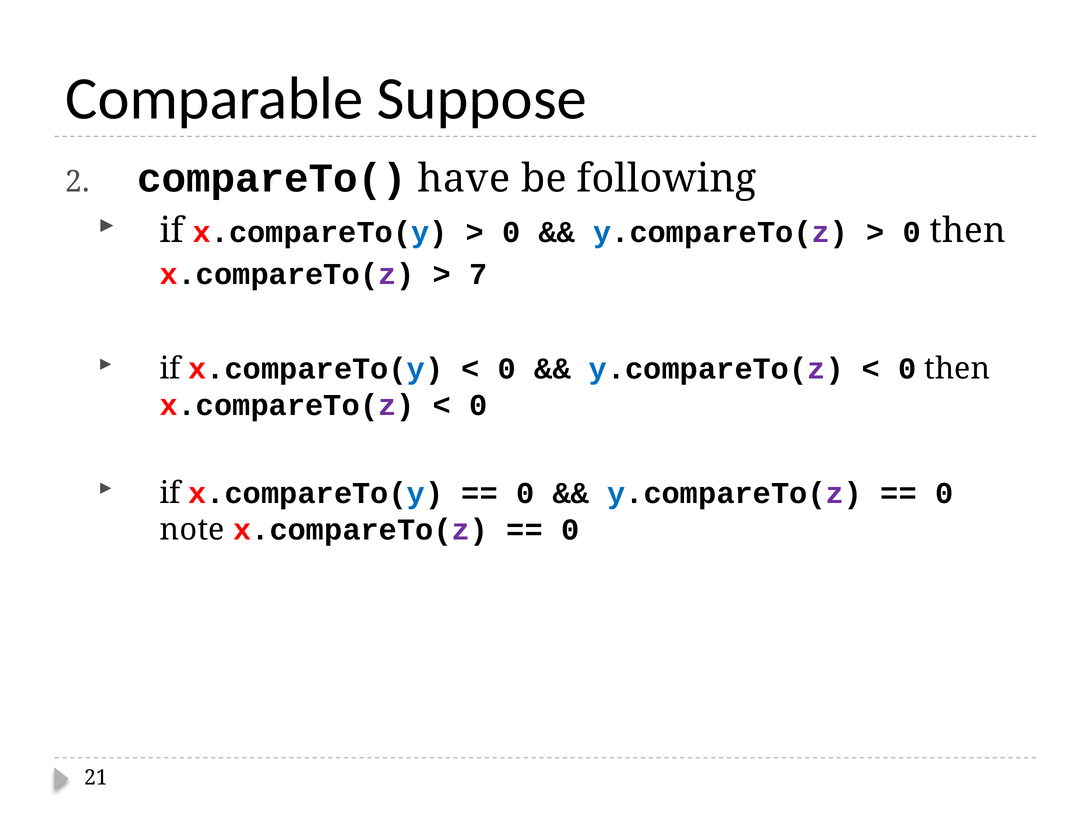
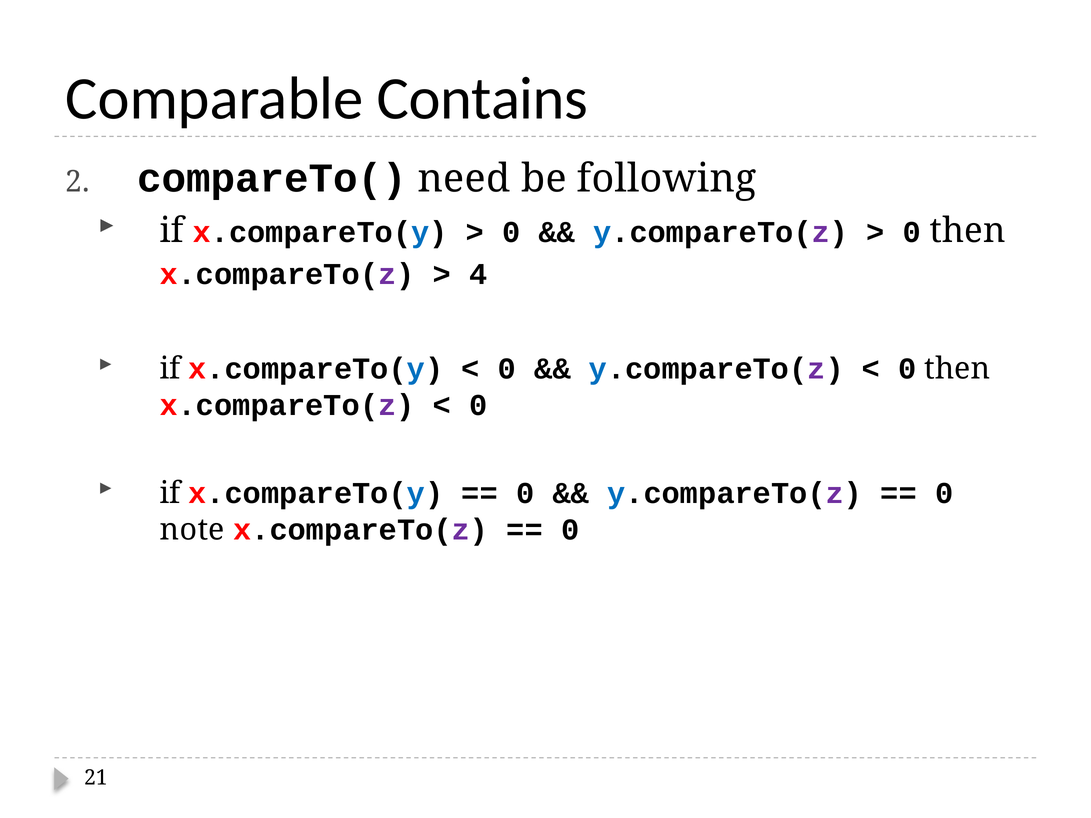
Suppose: Suppose -> Contains (482, 99)
have: have -> need (464, 179)
7: 7 -> 4 (478, 274)
